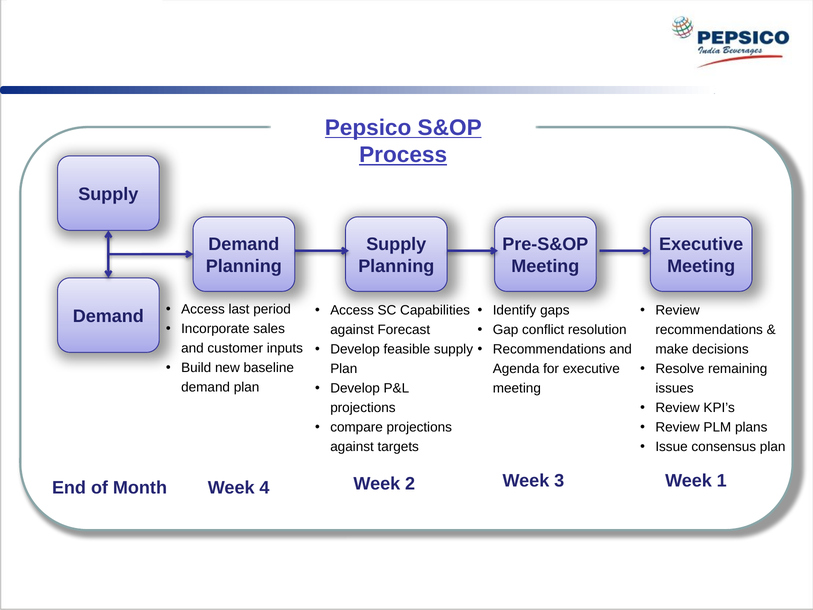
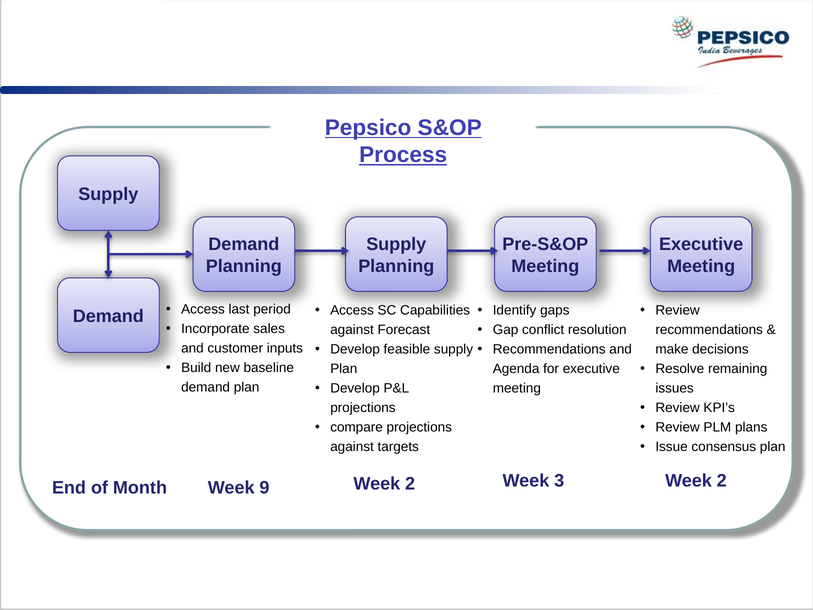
4: 4 -> 9 (264, 487)
3 Week 1: 1 -> 2 (722, 481)
